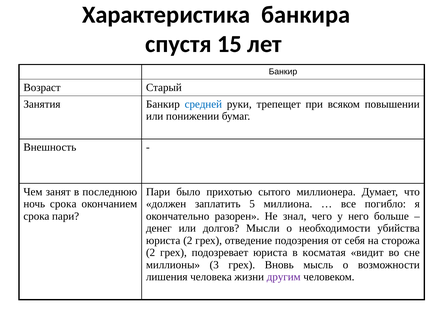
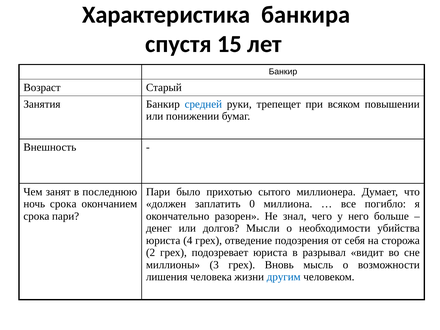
5: 5 -> 0 (252, 204)
юриста 2: 2 -> 4 (188, 240)
косматая: косматая -> разрывал (324, 253)
другим colour: purple -> blue (284, 277)
